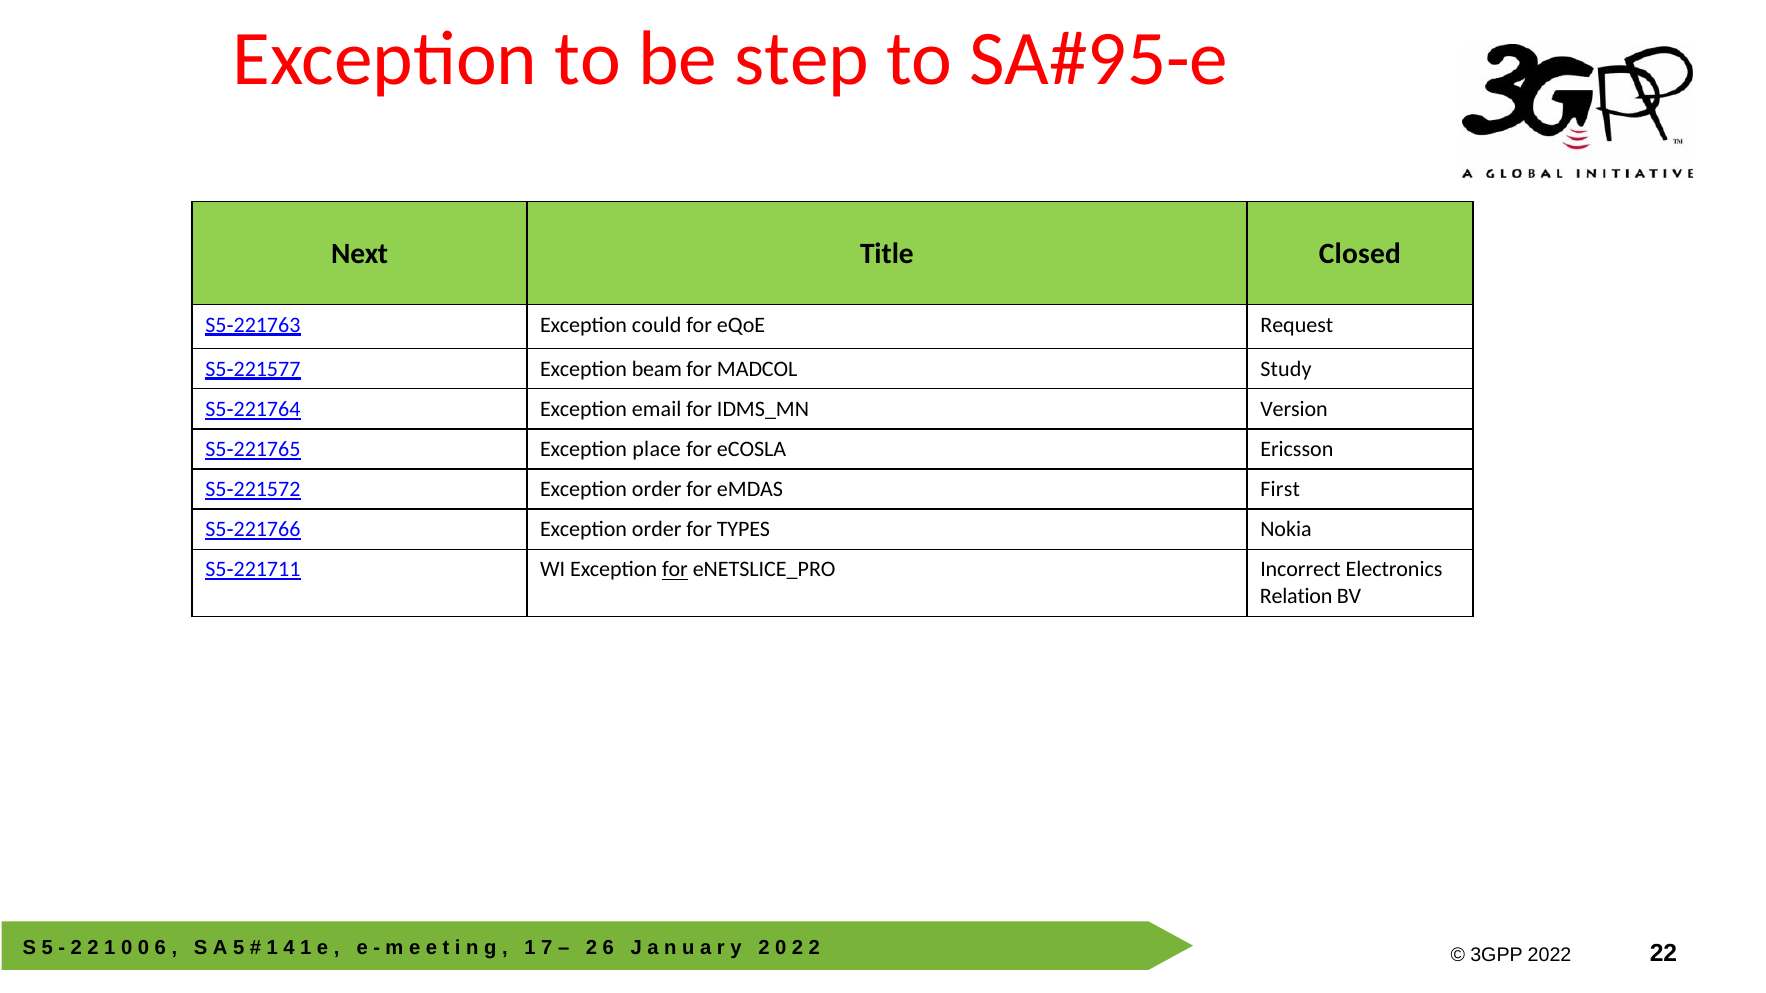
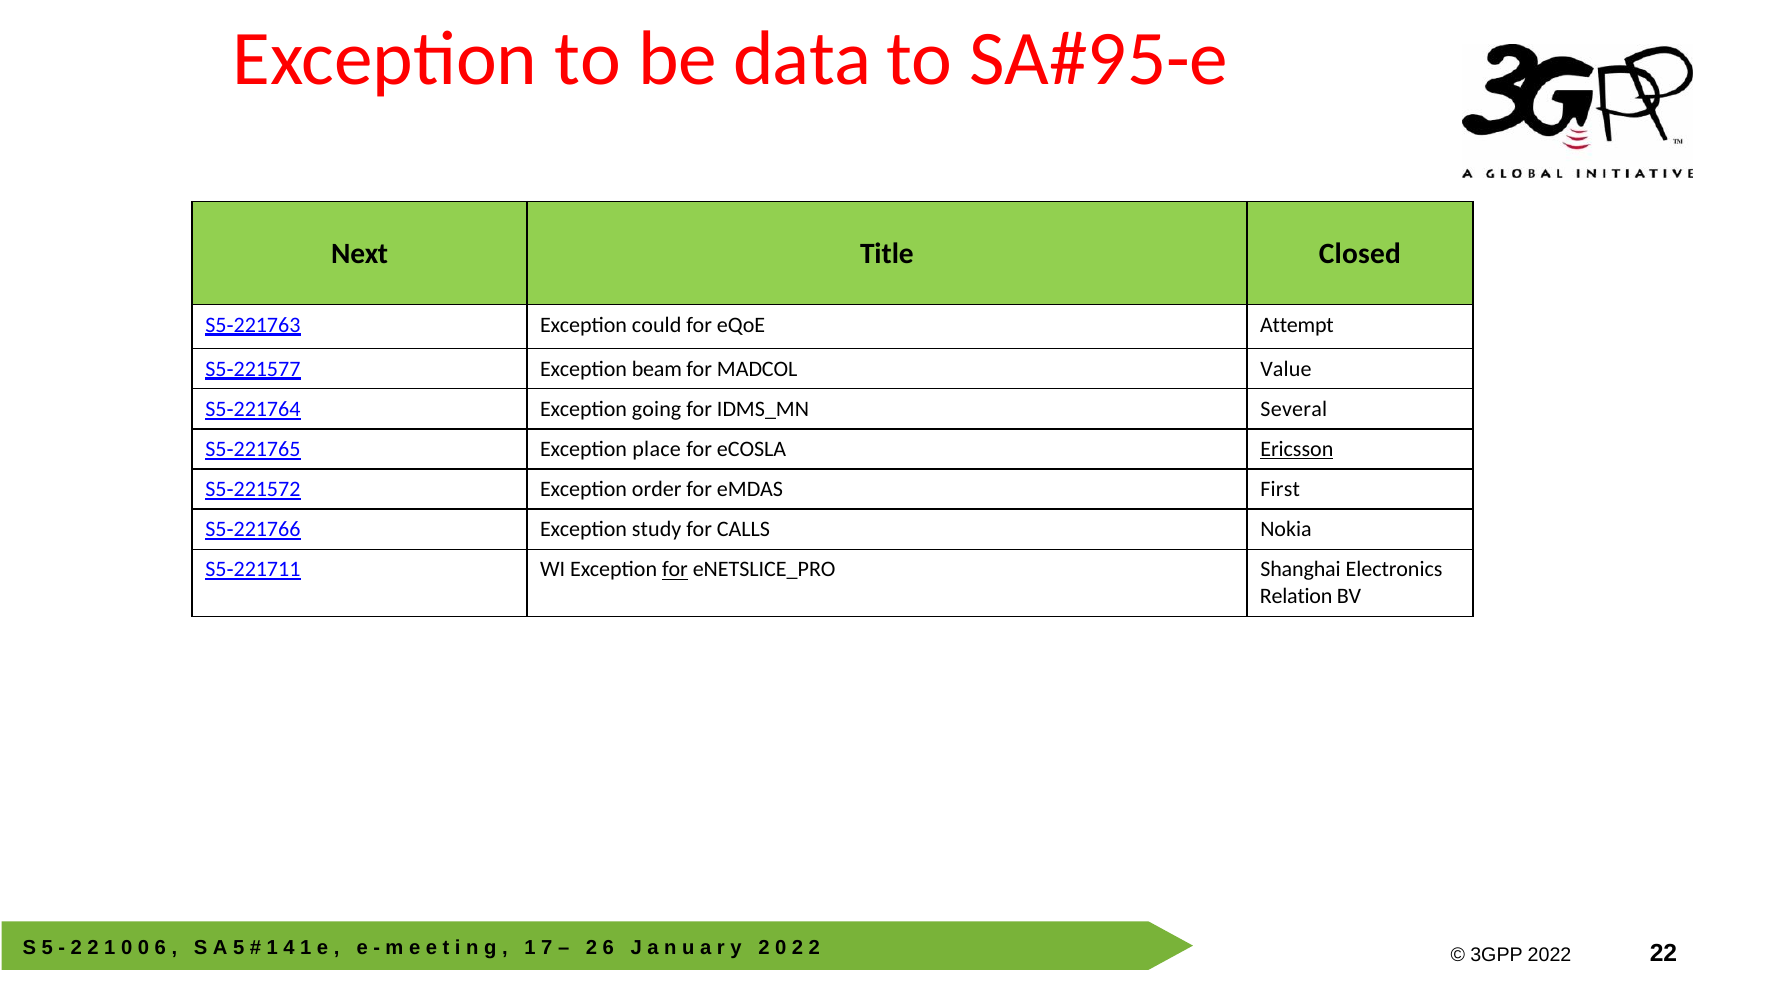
step: step -> data (802, 59)
Request: Request -> Attempt (1297, 325)
Study: Study -> Value (1286, 369)
email: email -> going (657, 409)
Version: Version -> Several (1294, 409)
Ericsson underline: none -> present (1297, 449)
order: order -> study (657, 530)
TYPES: TYPES -> CALLS (743, 530)
Incorrect: Incorrect -> Shanghai (1300, 570)
